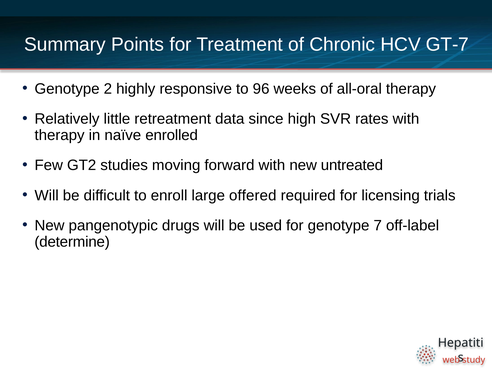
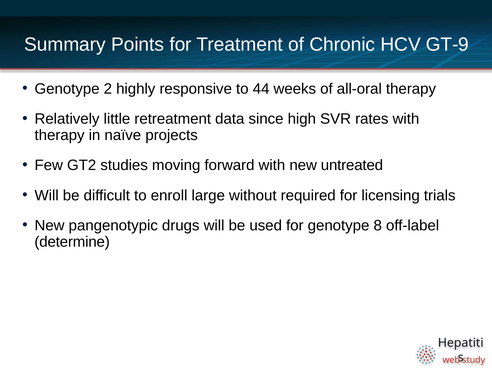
GT-7: GT-7 -> GT-9 (447, 44)
96: 96 -> 44 (261, 89)
enrolled: enrolled -> projects (172, 135)
offered: offered -> without (253, 195)
7: 7 -> 8 (378, 226)
